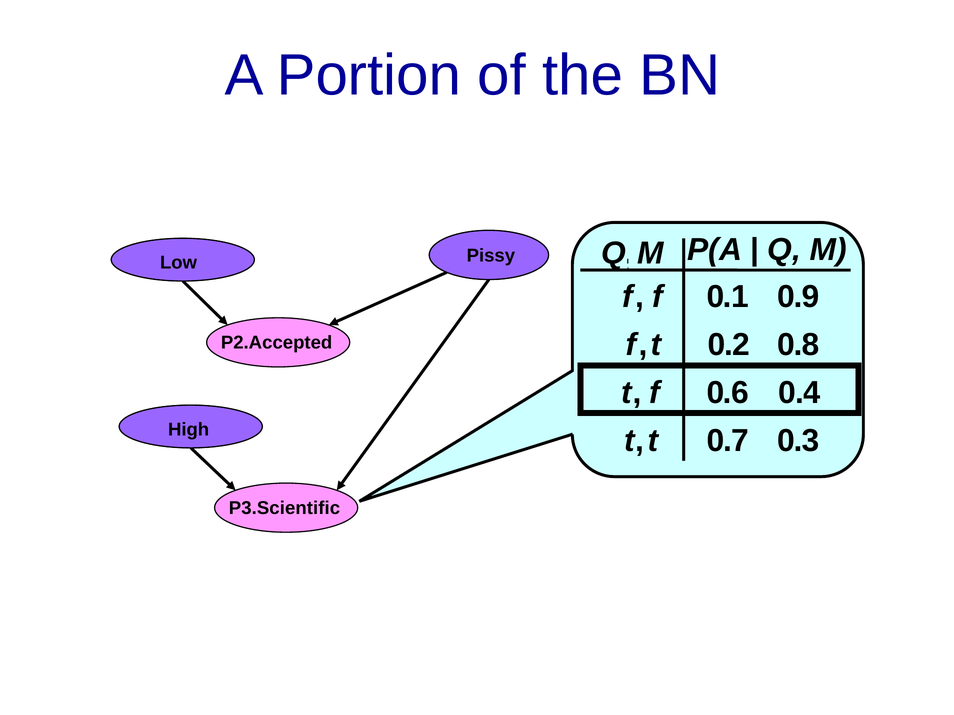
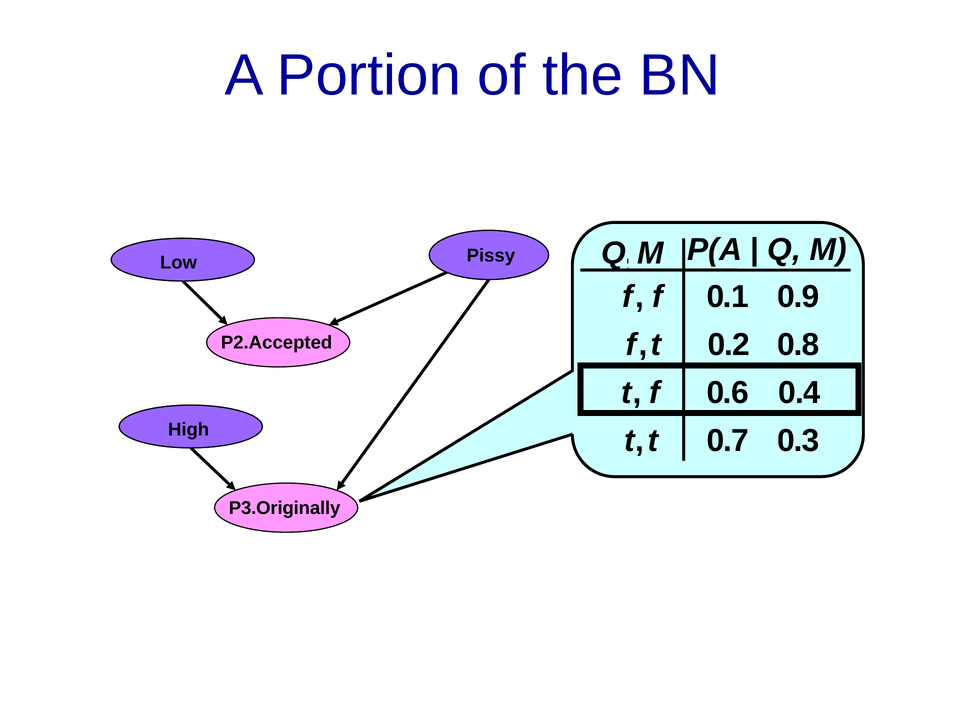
P3.Scientific: P3.Scientific -> P3.Originally (285, 509)
